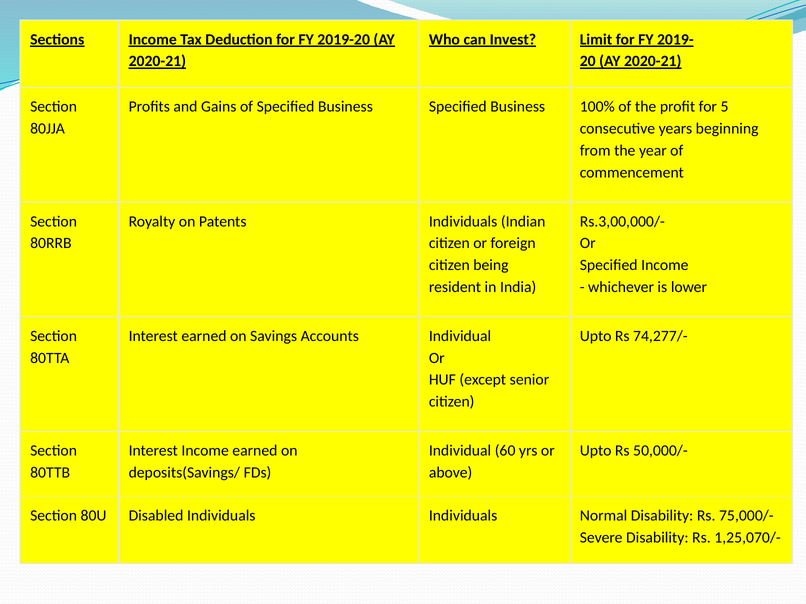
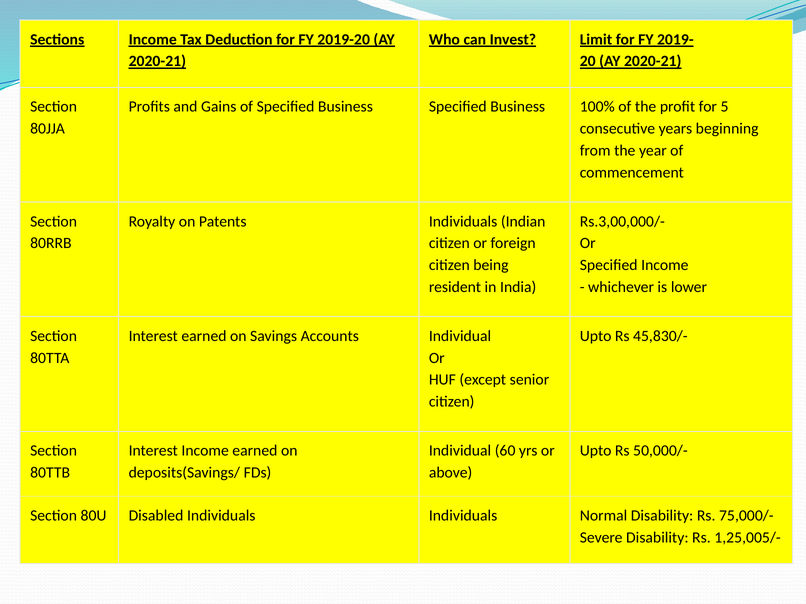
74,277/-: 74,277/- -> 45,830/- (660, 336)
1,25,070/-: 1,25,070/- -> 1,25,005/- (748, 538)
